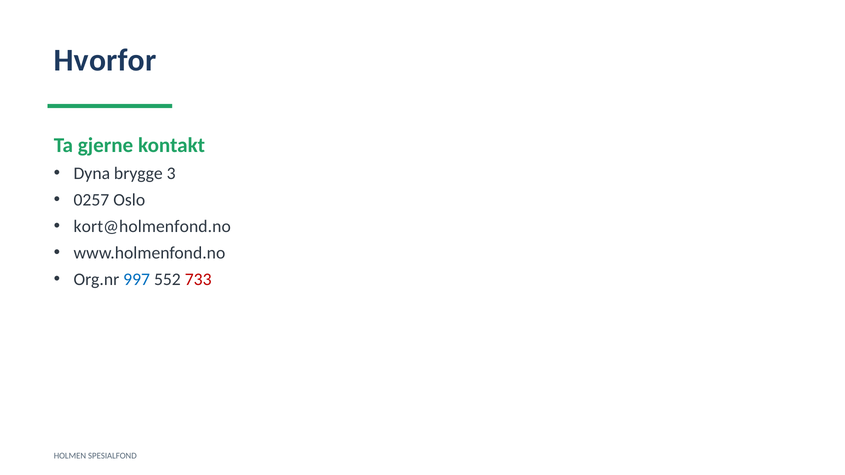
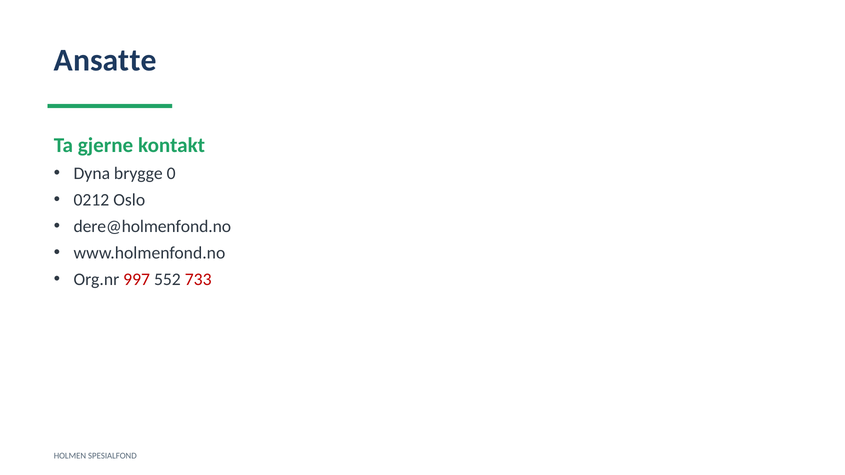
Hvorfor: Hvorfor -> Ansatte (105, 60)
3: 3 -> 0 (171, 174)
0257: 0257 -> 0212 (91, 200)
kort@holmenfond.no: kort@holmenfond.no -> dere@holmenfond.no (152, 227)
997 colour: blue -> red (137, 279)
